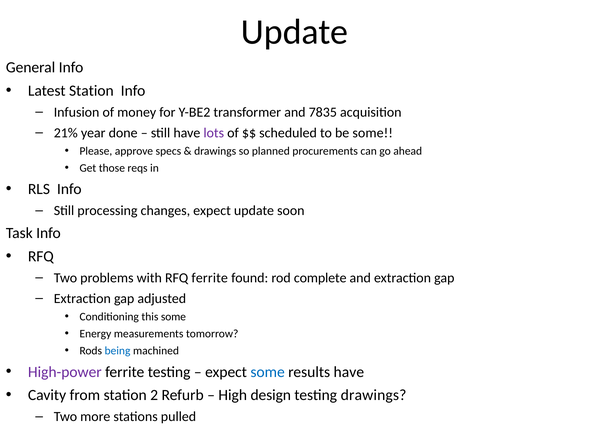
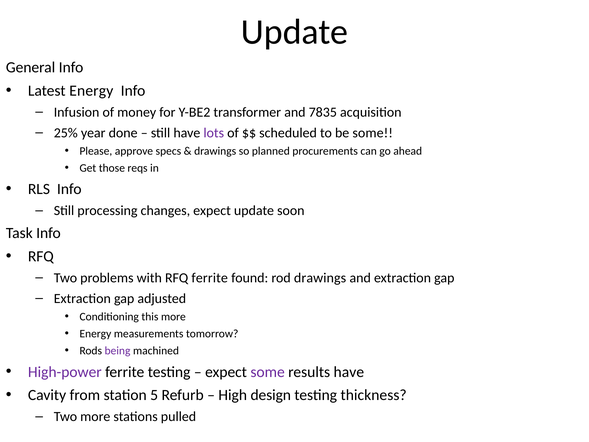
Latest Station: Station -> Energy (91, 91)
21%: 21% -> 25% (66, 133)
rod complete: complete -> drawings (320, 278)
this some: some -> more (173, 317)
being colour: blue -> purple (118, 351)
some colour: blue -> purple (268, 372)
2: 2 -> 5 (154, 395)
testing drawings: drawings -> thickness (374, 395)
